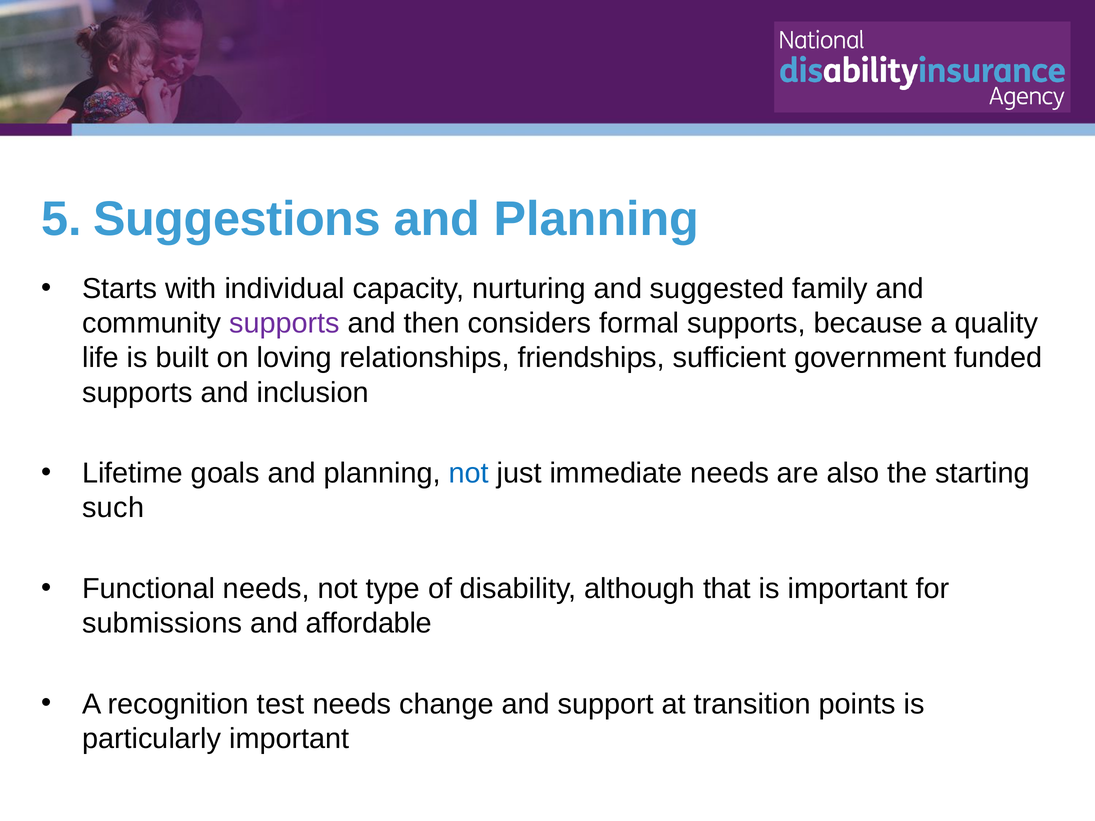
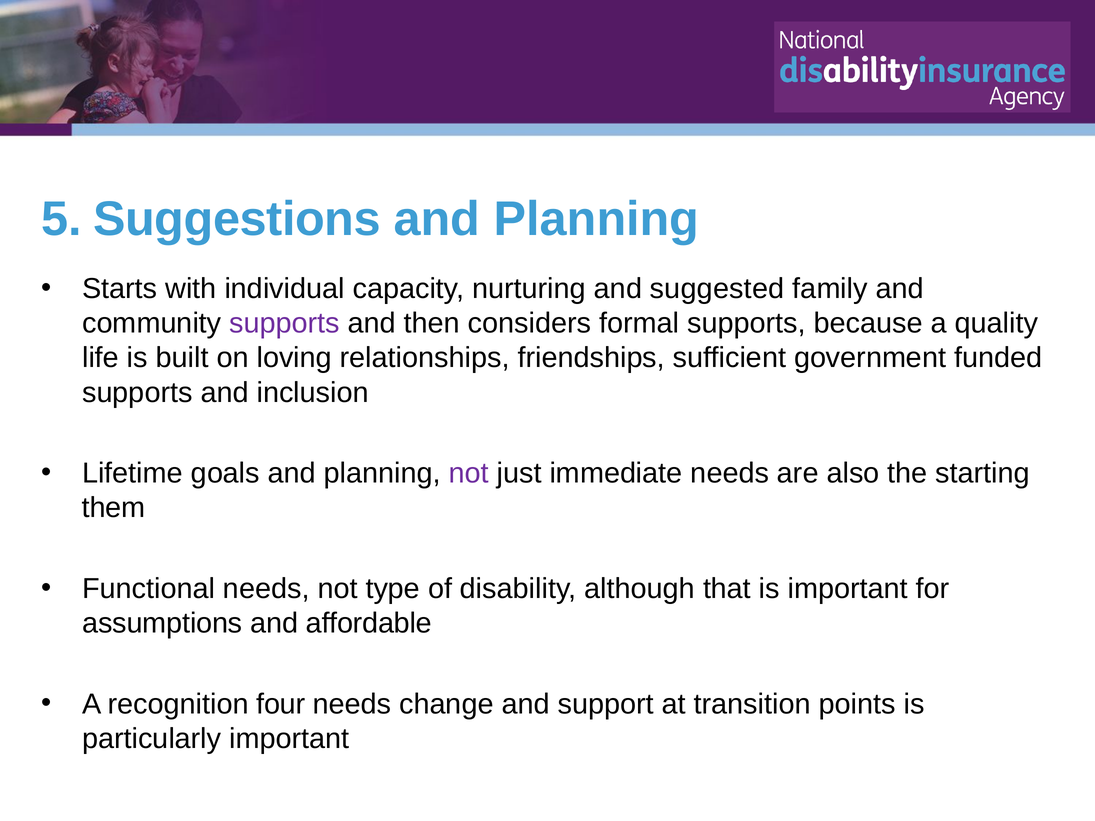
not colour: blue -> purple (469, 473)
such: such -> them (113, 508)
submissions: submissions -> assumptions (162, 623)
test: test -> four (281, 704)
